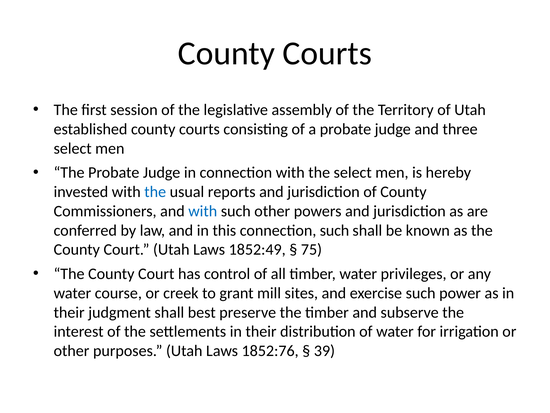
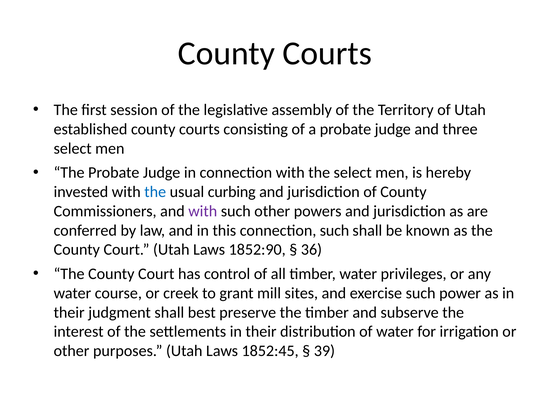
reports: reports -> curbing (232, 192)
with colour: blue -> purple (203, 211)
1852:49: 1852:49 -> 1852:90 (257, 249)
75: 75 -> 36 (311, 249)
1852:76: 1852:76 -> 1852:45 (270, 351)
